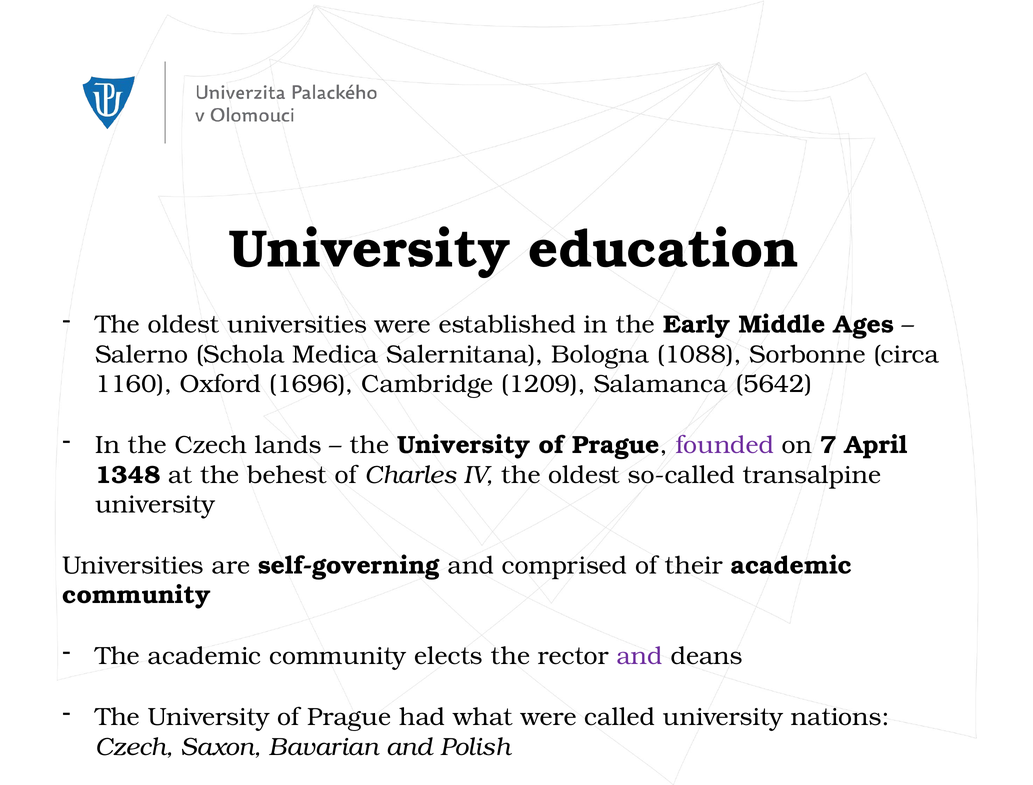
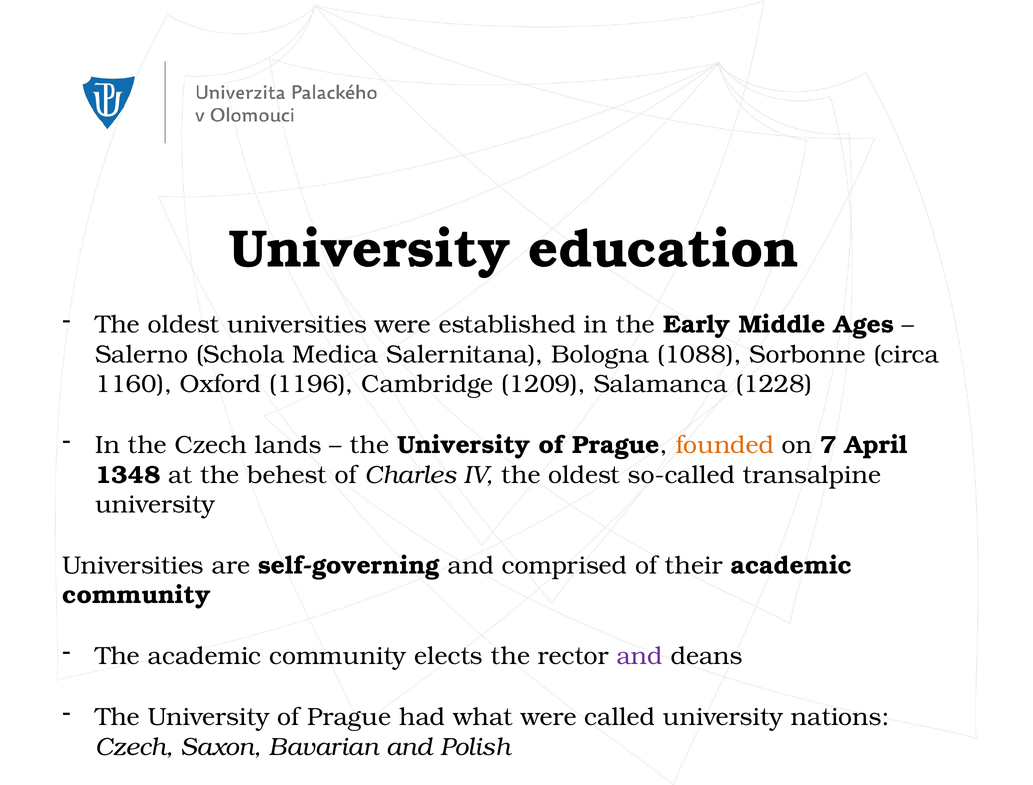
1696: 1696 -> 1196 (311, 384)
5642: 5642 -> 1228 (774, 384)
founded colour: purple -> orange (725, 445)
